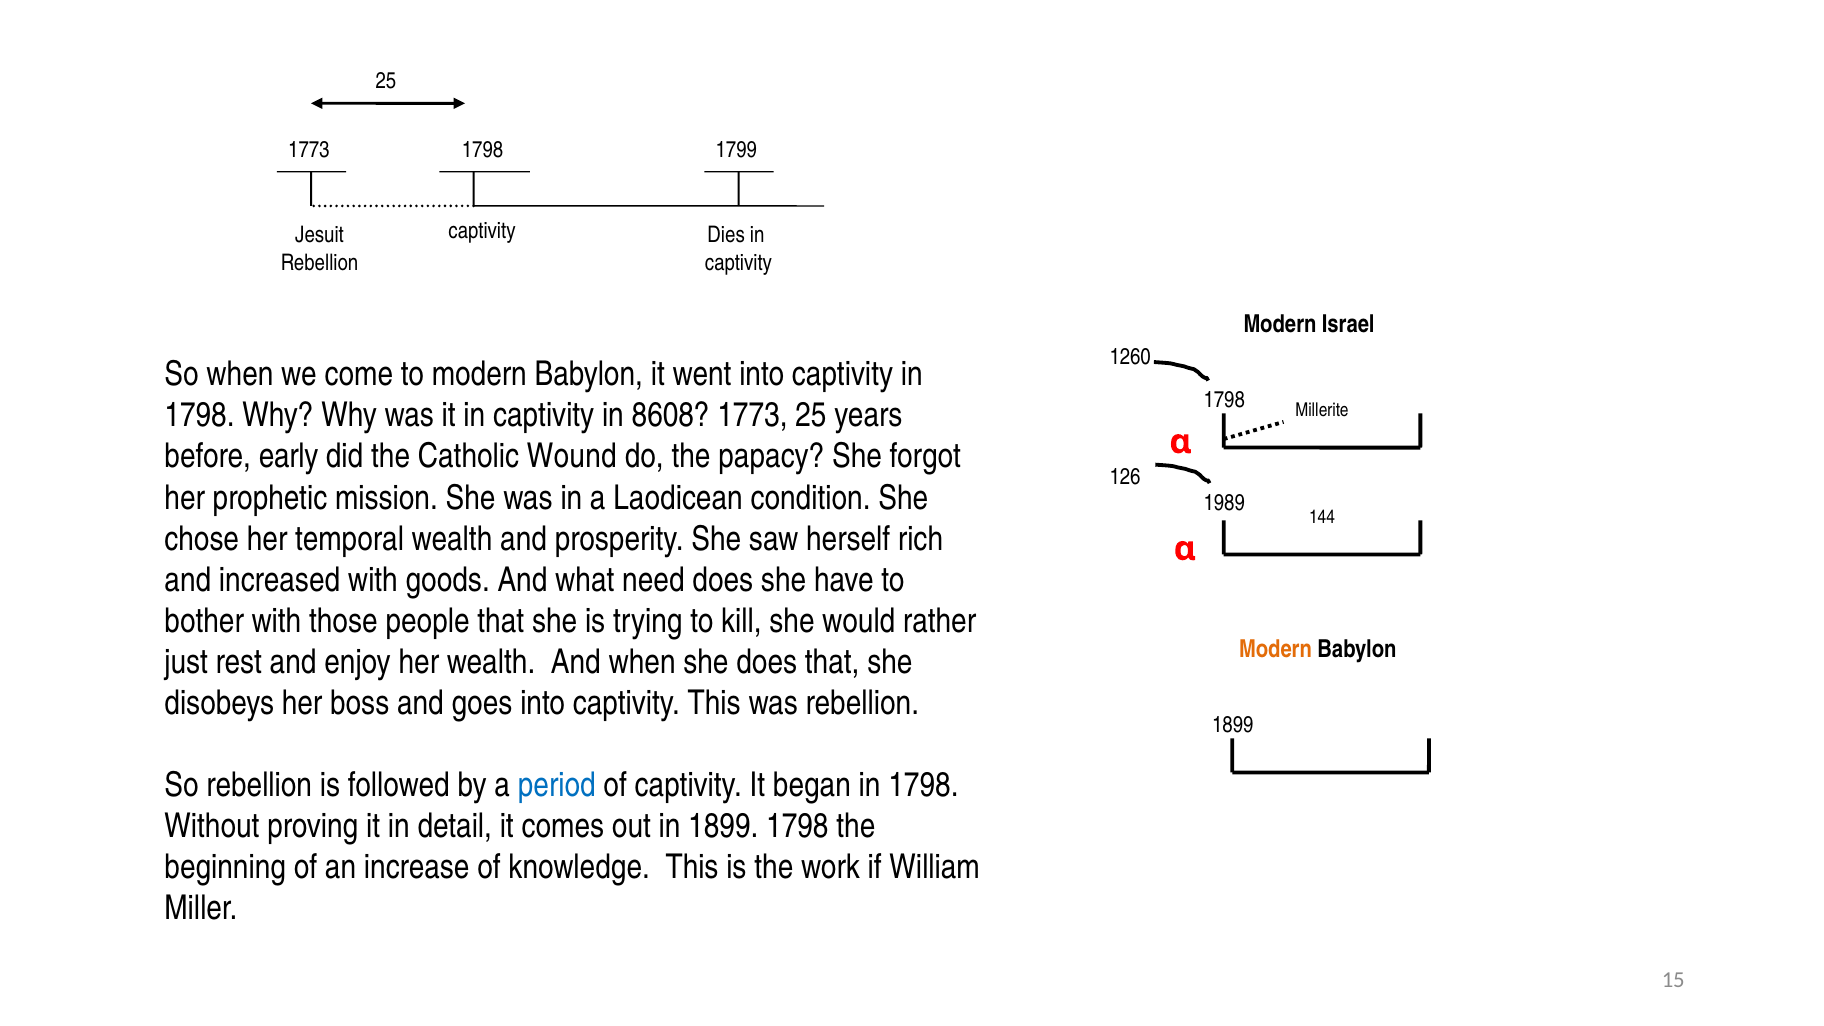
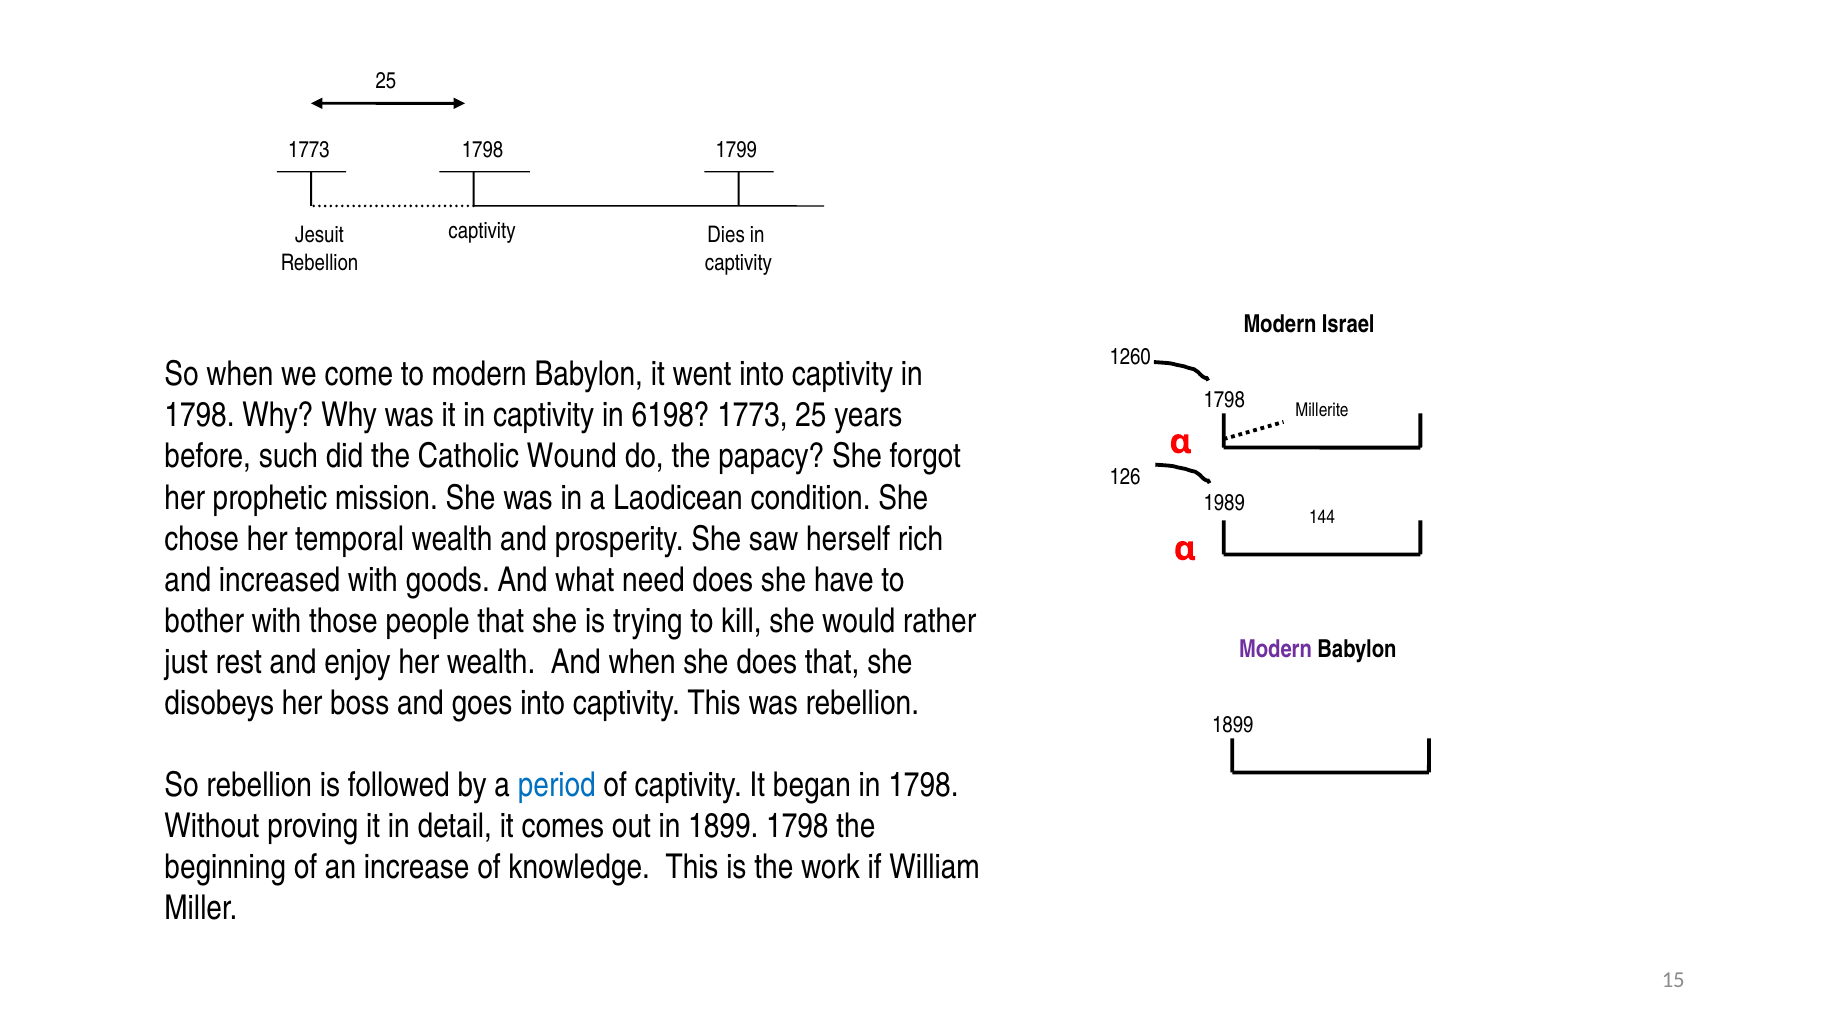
8608: 8608 -> 6198 (671, 416)
early: early -> such (288, 457)
Modern colour: orange -> purple (1275, 649)
